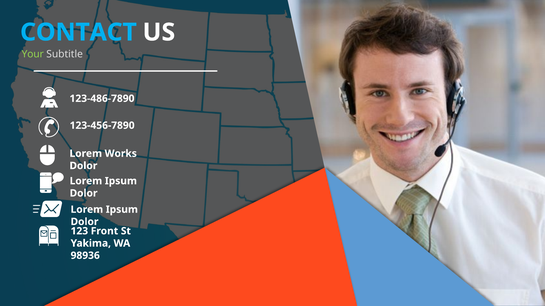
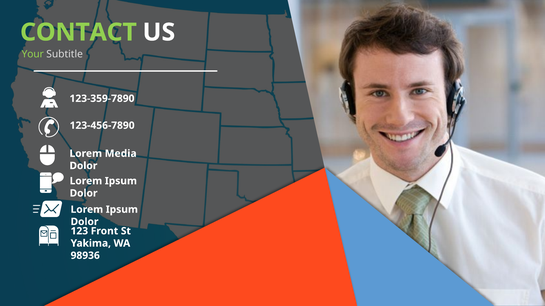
CONTACT colour: light blue -> light green (78, 32)
123-486-7890: 123-486-7890 -> 123-359-7890 (102, 99)
Works: Works -> Media (121, 154)
